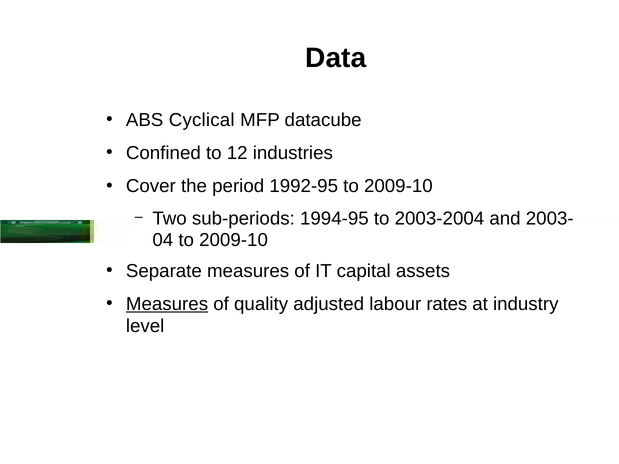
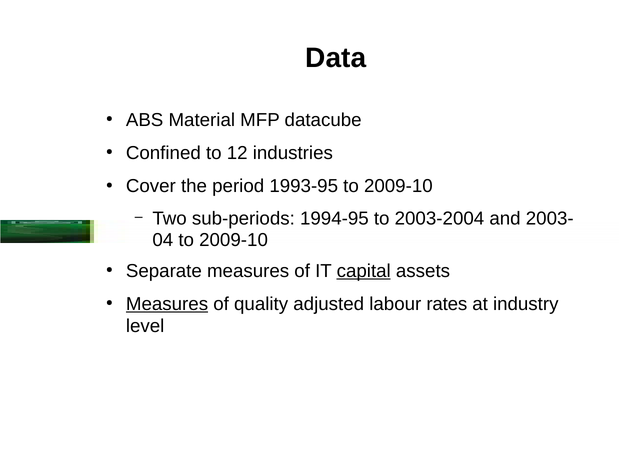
Cyclical: Cyclical -> Material (202, 120)
1992-95: 1992-95 -> 1993-95 (304, 186)
capital underline: none -> present (364, 271)
